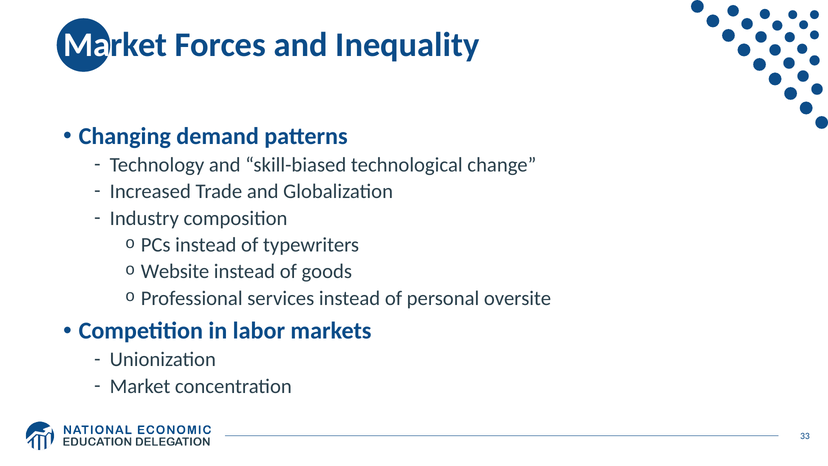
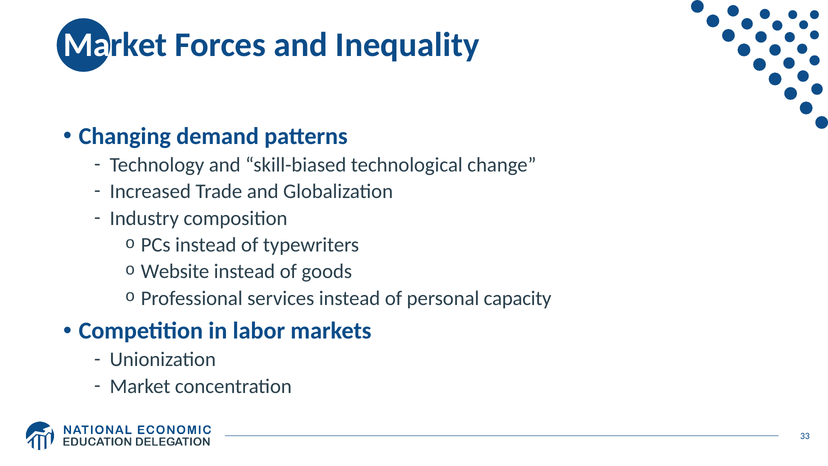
oversite: oversite -> capacity (518, 298)
